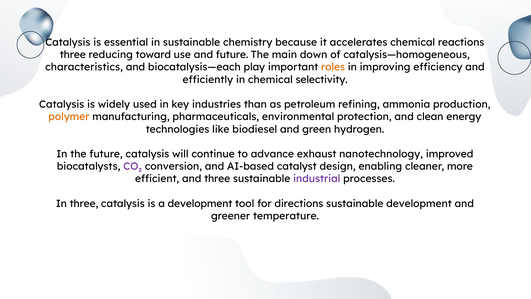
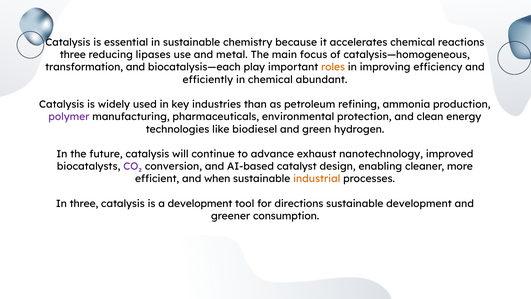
toward: toward -> lipases (153, 55)
and future: future -> metal (232, 55)
down: down -> focus (314, 55)
characteristics: characteristics -> transformation (84, 67)
selectivity: selectivity -> abundant (322, 80)
polymer colour: orange -> purple (69, 117)
and three: three -> when (217, 179)
industrial colour: purple -> orange (317, 179)
temperature: temperature -> consumption (286, 216)
